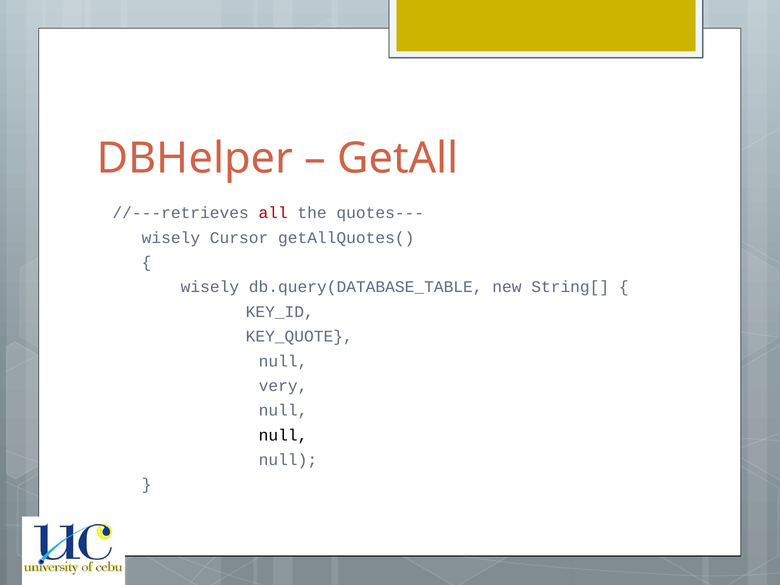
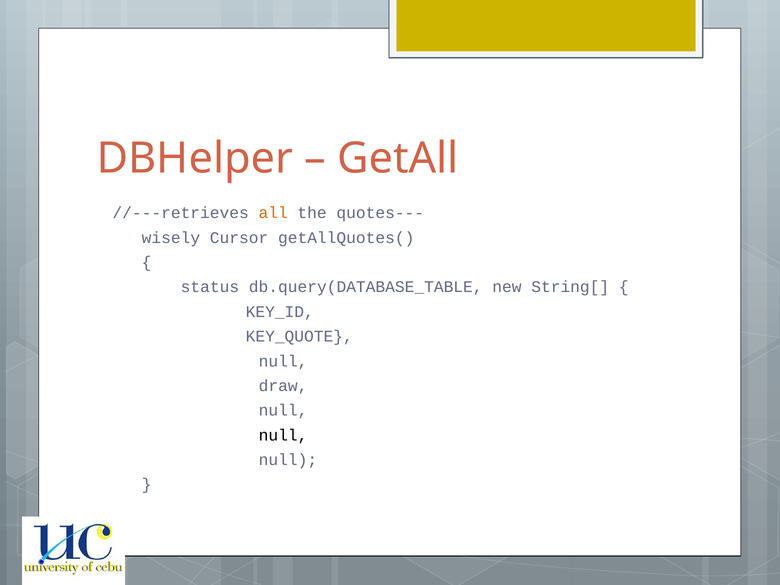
all colour: red -> orange (273, 213)
wisely: wisely -> status (210, 287)
very: very -> draw (283, 386)
